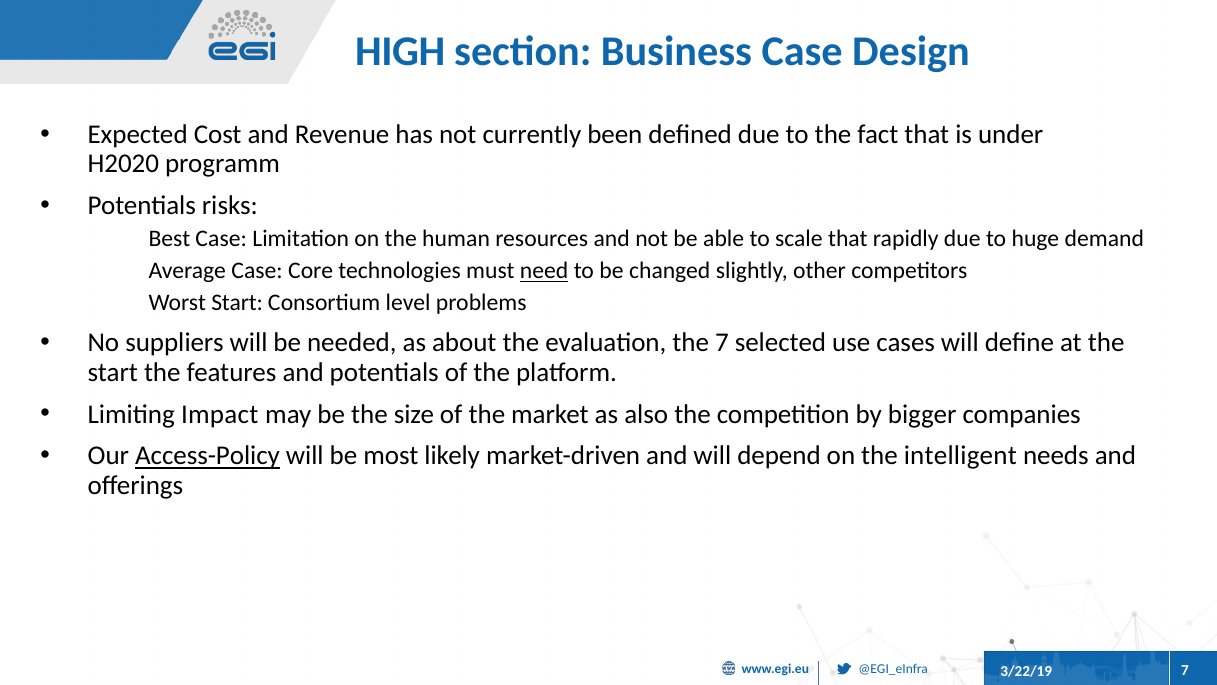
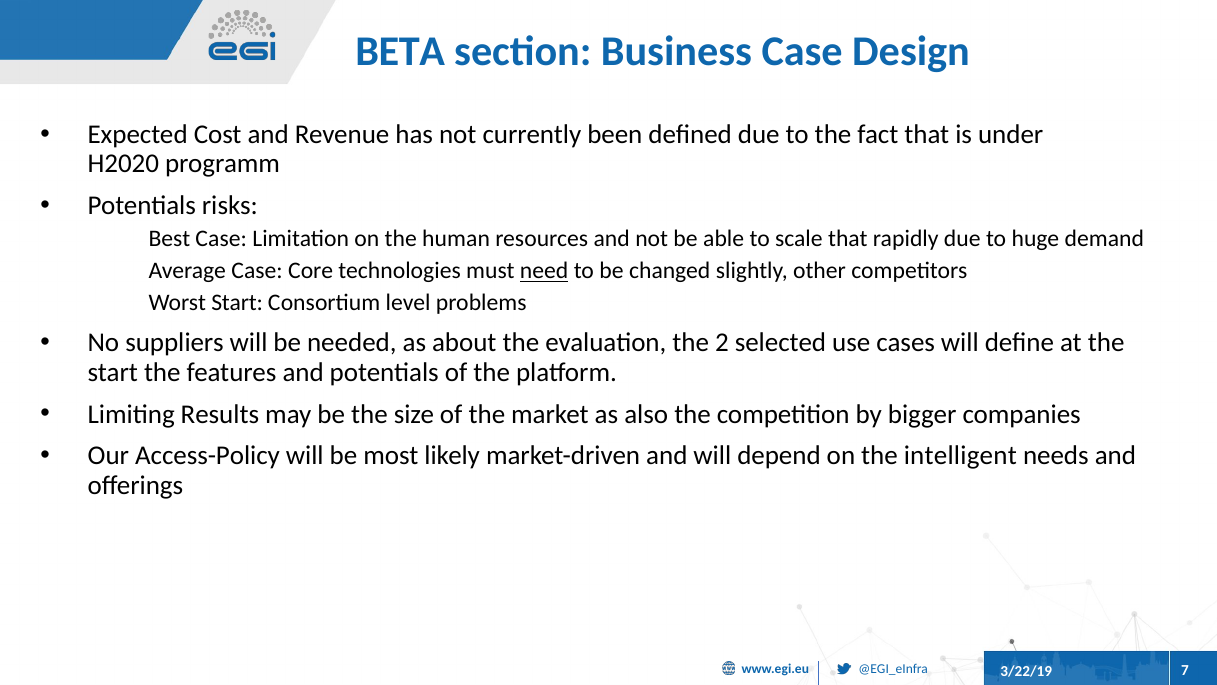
HIGH: HIGH -> BETA (400, 51)
the 7: 7 -> 2 (722, 343)
Impact: Impact -> Results (220, 414)
Access-Policy underline: present -> none (207, 456)
